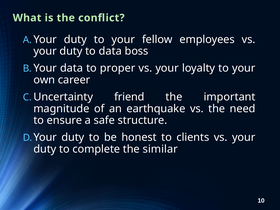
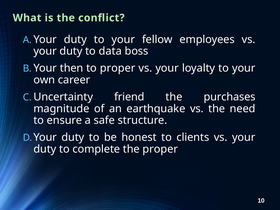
data: data -> then (72, 68)
important: important -> purchases (230, 97)
the similar: similar -> proper (160, 149)
